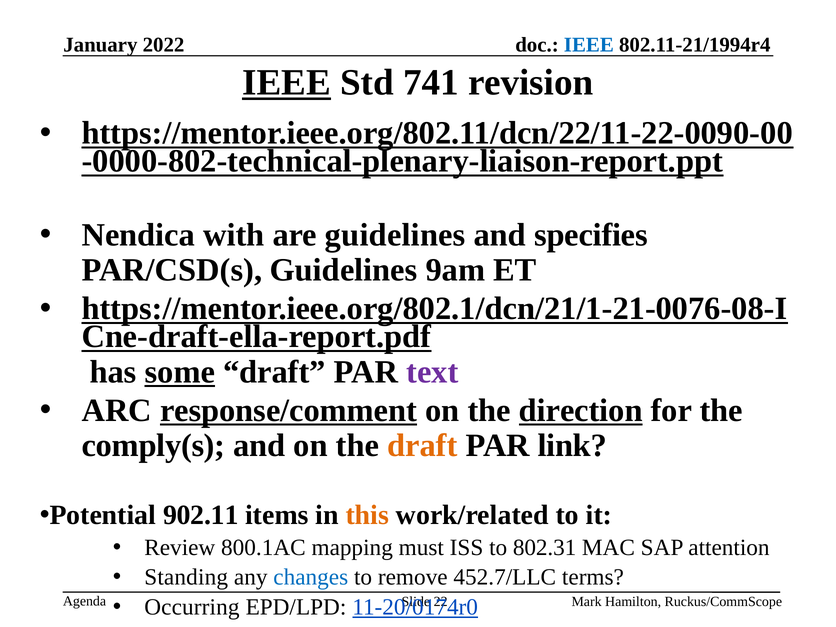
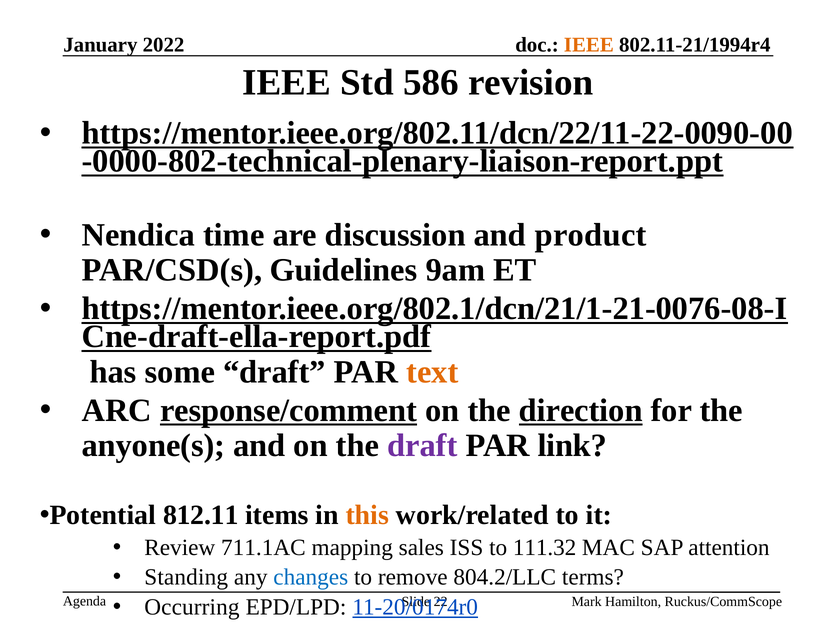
IEEE colour: blue -> orange (589, 45)
IEEE underline: present -> none (287, 83)
741: 741 -> 586 (431, 83)
with: with -> time (234, 235)
are guidelines: guidelines -> discussion (395, 235)
specifies: specifies -> product (591, 235)
some underline: present -> none (180, 372)
text colour: purple -> orange (432, 372)
comply(s: comply(s -> anyone(s (153, 446)
draft colour: orange -> purple (422, 446)
902.11: 902.11 -> 812.11 (201, 515)
800.1AC: 800.1AC -> 711.1AC (263, 548)
must: must -> sales (421, 548)
802.31: 802.31 -> 111.32 (545, 548)
452.7/LLC: 452.7/LLC -> 804.2/LLC (505, 577)
